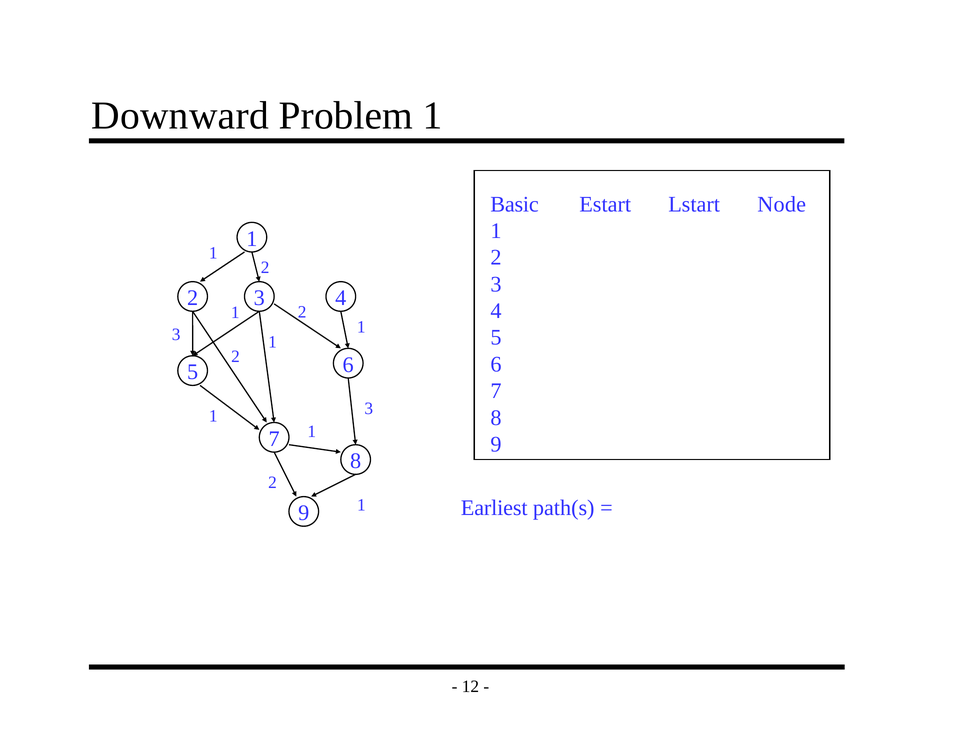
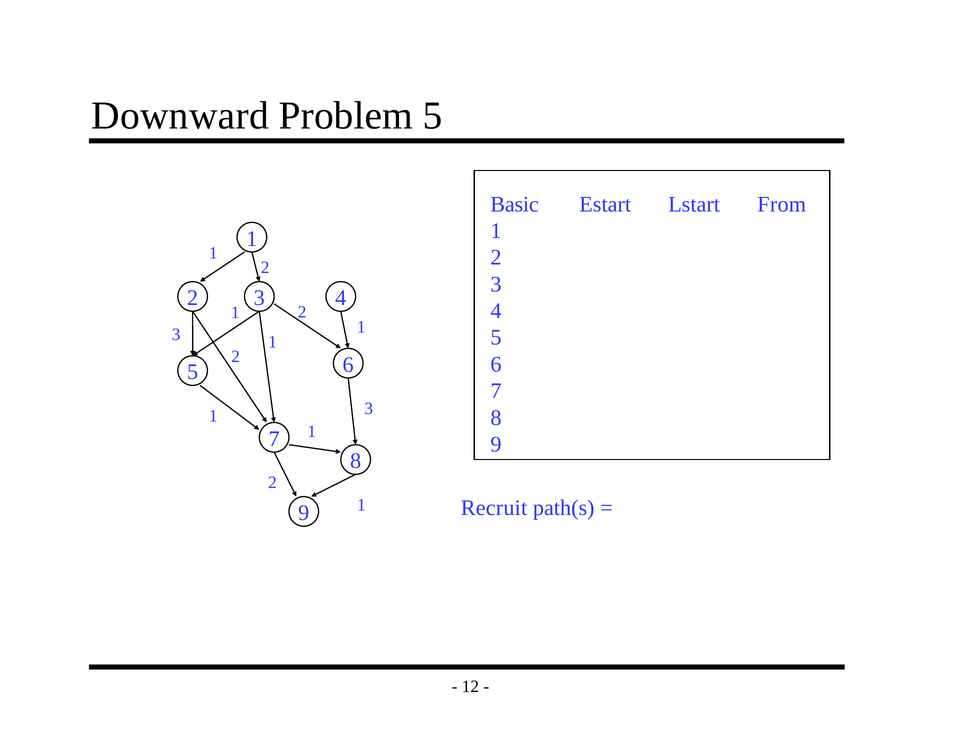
Problem 1: 1 -> 5 (433, 115)
Node: Node -> From (782, 204)
Earliest: Earliest -> Recruit (494, 508)
